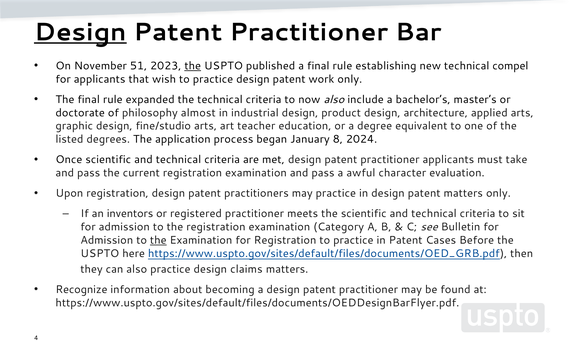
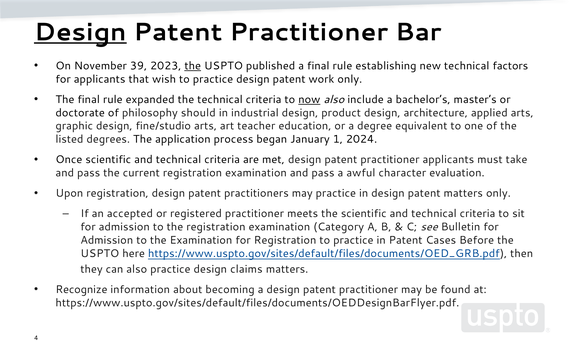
51: 51 -> 39 (139, 66)
compel: compel -> factors (510, 66)
now underline: none -> present (309, 100)
almost: almost -> should (198, 113)
8: 8 -> 1 (338, 140)
inventors: inventors -> accepted (130, 214)
the underline: present -> none (158, 241)
